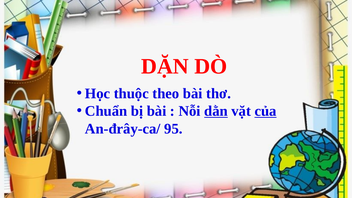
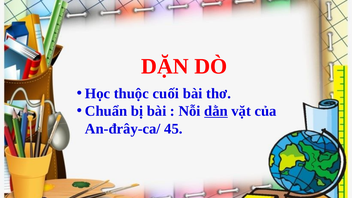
theo: theo -> cuối (166, 93)
của underline: present -> none (266, 111)
95: 95 -> 45 (173, 129)
